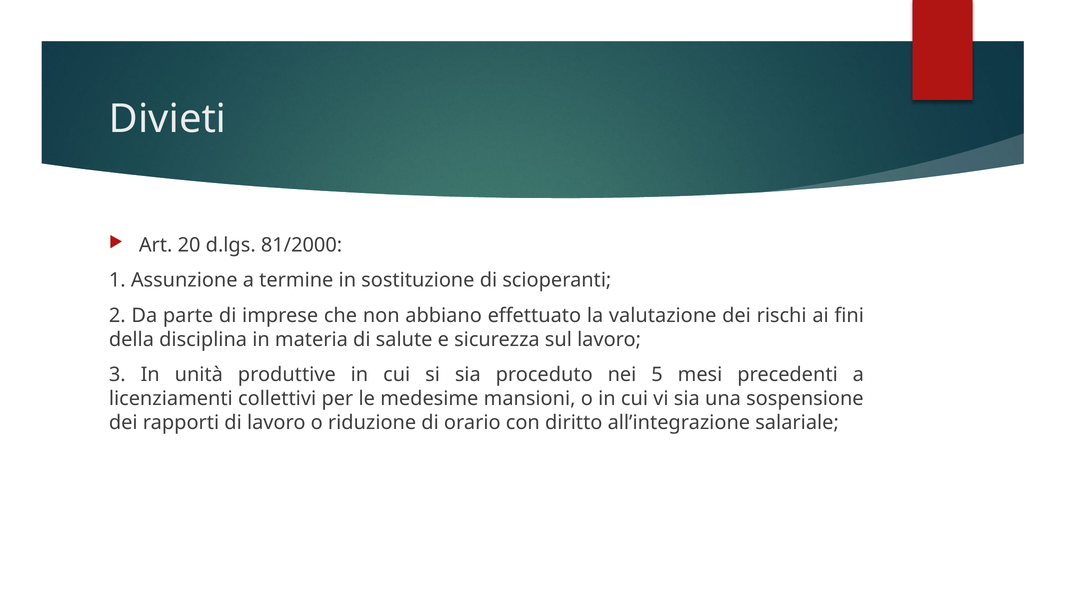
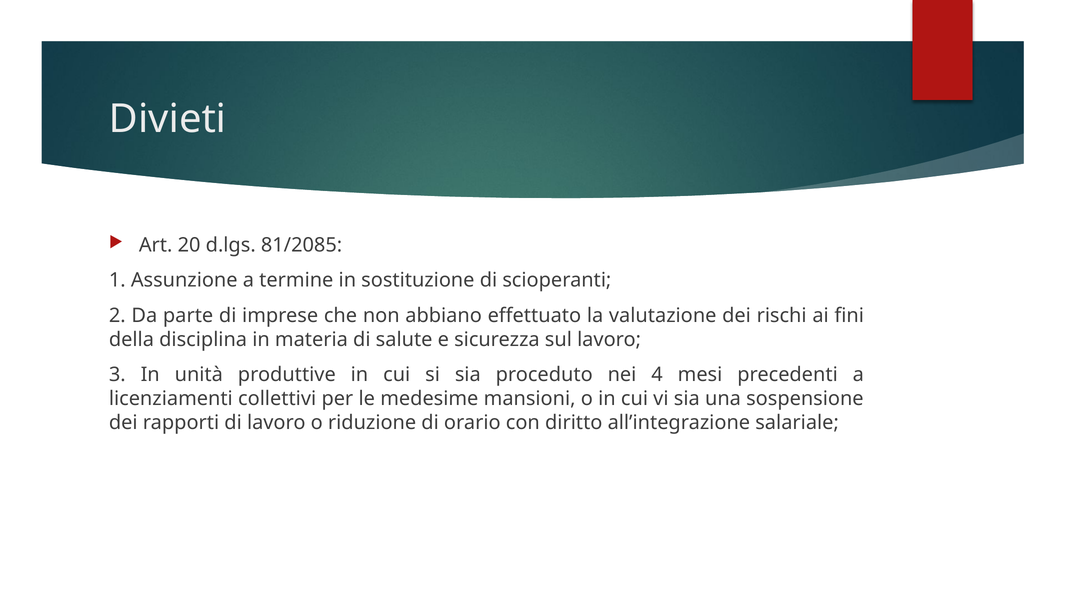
81/2000: 81/2000 -> 81/2085 (302, 245)
5: 5 -> 4 (657, 374)
